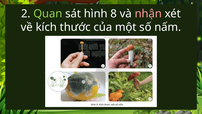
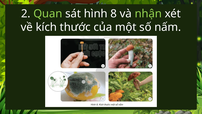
nhận colour: pink -> light green (148, 14)
